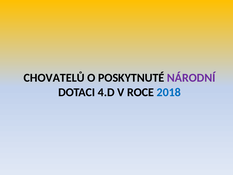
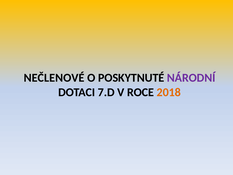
CHOVATELŮ: CHOVATELŮ -> NEČLENOVÉ (54, 78)
4.D: 4.D -> 7.D (106, 92)
2018 colour: blue -> orange (169, 92)
